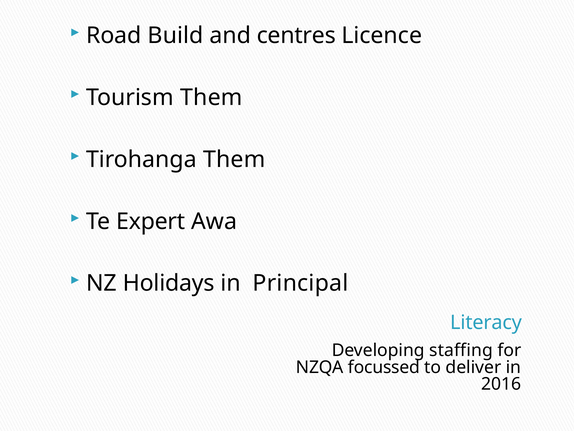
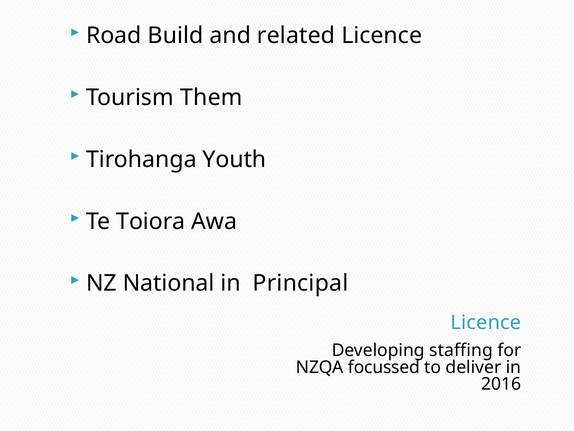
centres: centres -> related (296, 36)
Tirohanga Them: Them -> Youth (234, 159)
Expert: Expert -> Toiora (151, 221)
Holidays: Holidays -> National (169, 283)
Literacy: Literacy -> Licence (486, 322)
